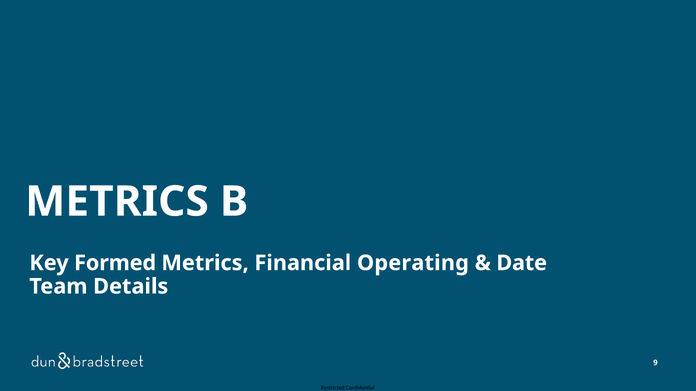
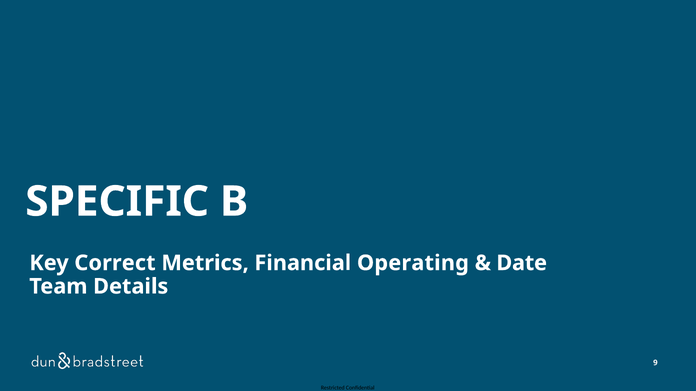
METRICS: METRICS -> SPECIFIC (117, 202)
Formed: Formed -> Correct (115, 263)
